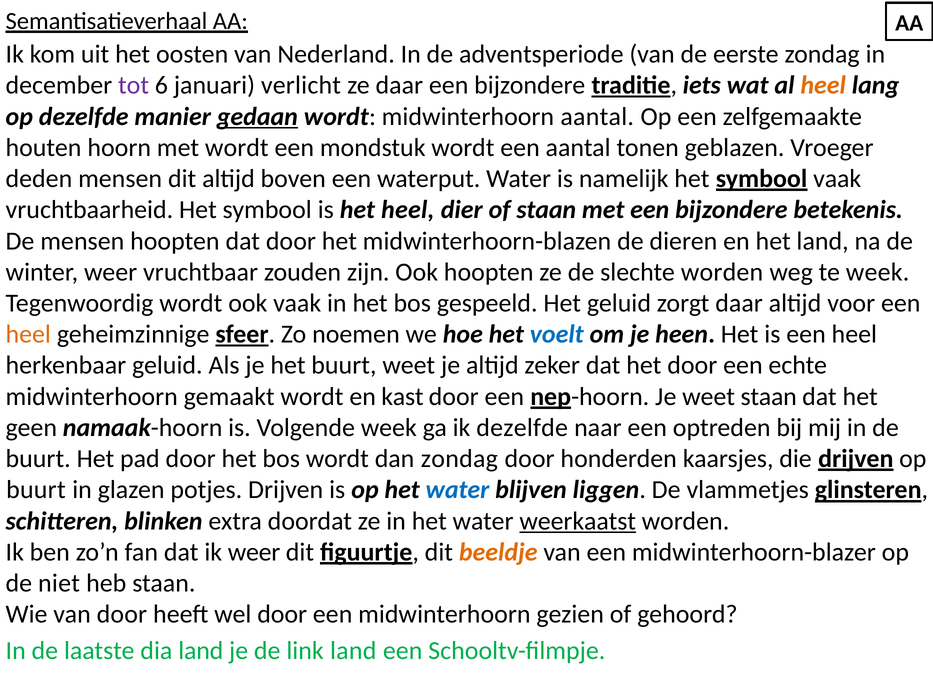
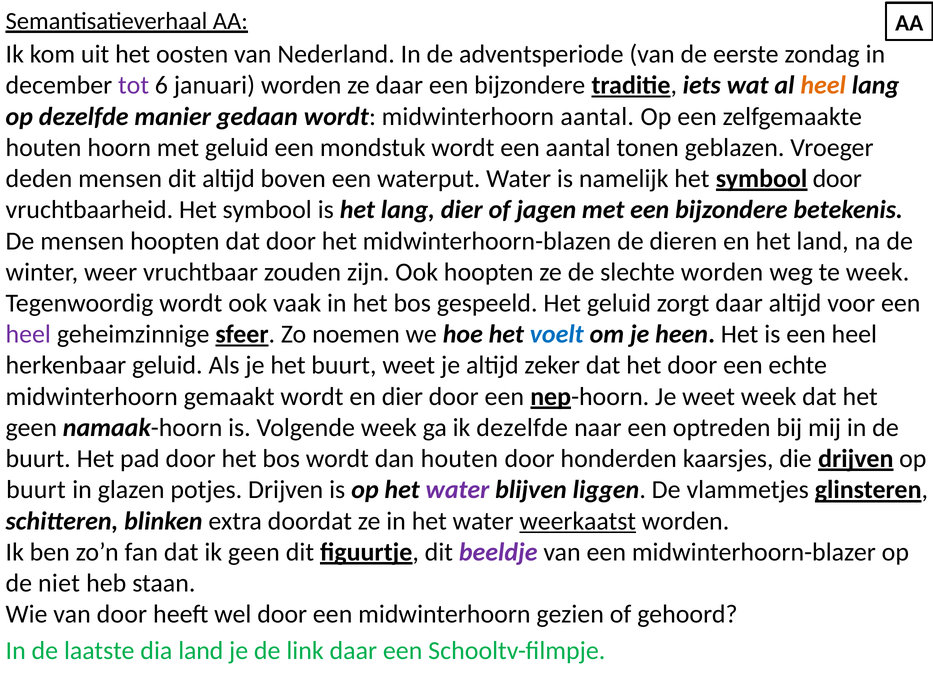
januari verlicht: verlicht -> worden (301, 85)
gedaan underline: present -> none (257, 116)
met wordt: wordt -> geluid (237, 148)
symbool vaak: vaak -> door (837, 179)
het heel: heel -> lang (408, 210)
of staan: staan -> jagen (546, 210)
heel colour: orange -> purple (28, 334)
en kast: kast -> dier (402, 396)
weet staan: staan -> week (769, 396)
dan zondag: zondag -> houten (459, 459)
water colour: blue -> purple (457, 490)
ik weer: weer -> geen (254, 552)
beeldje colour: orange -> purple (498, 552)
link land: land -> daar (353, 651)
